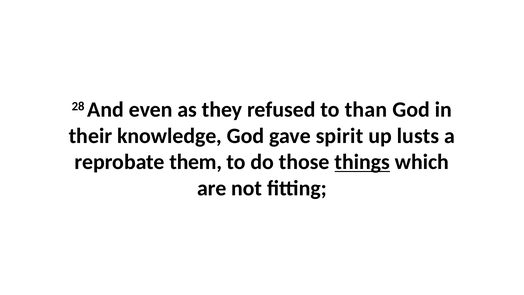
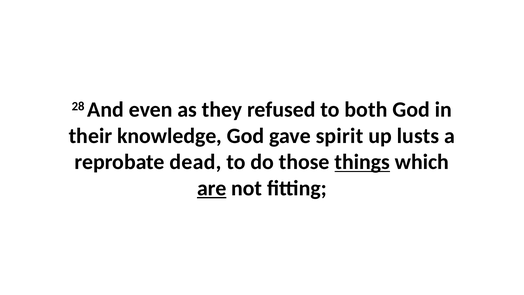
than: than -> both (366, 110)
them: them -> dead (195, 162)
are underline: none -> present (212, 188)
